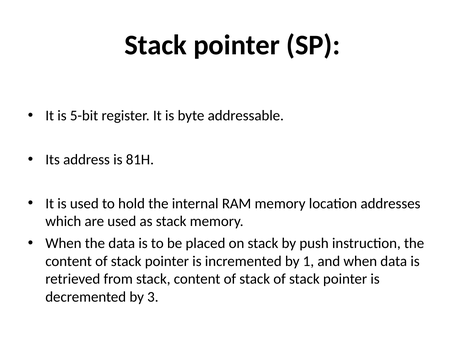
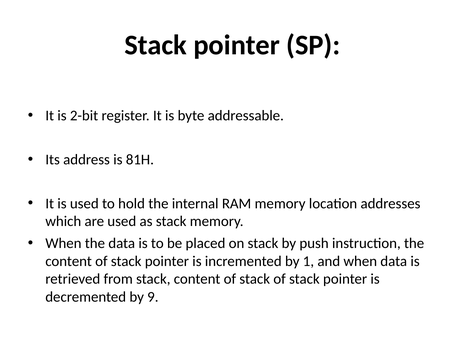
5-bit: 5-bit -> 2-bit (84, 116)
3: 3 -> 9 (153, 297)
